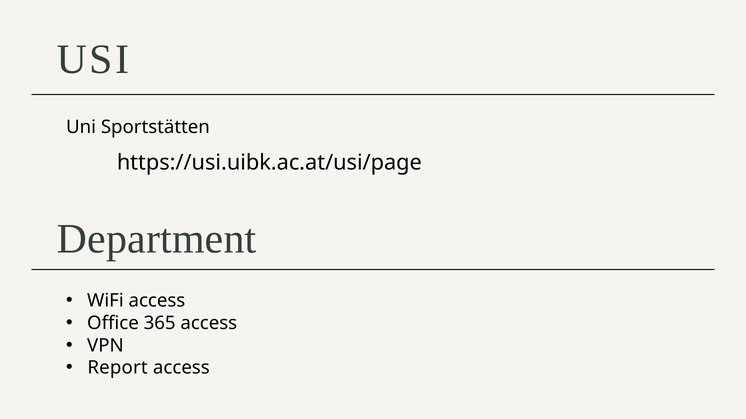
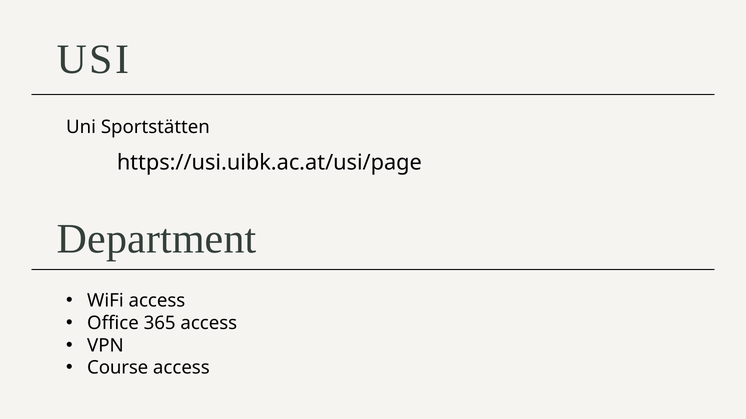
Report: Report -> Course (118, 368)
